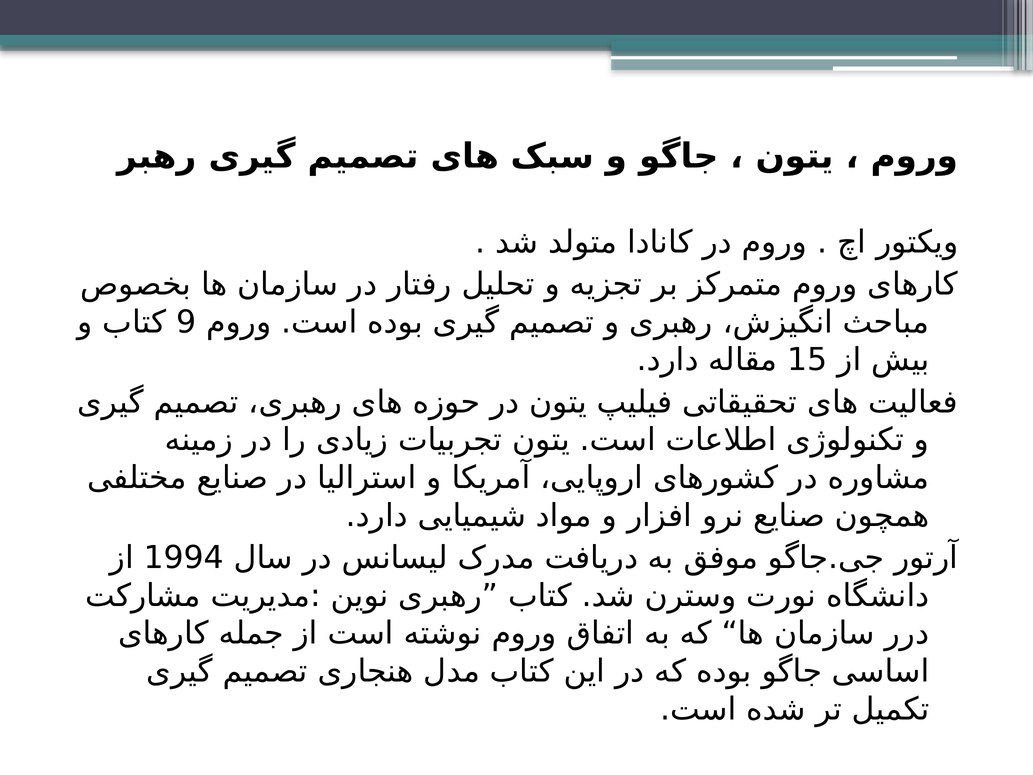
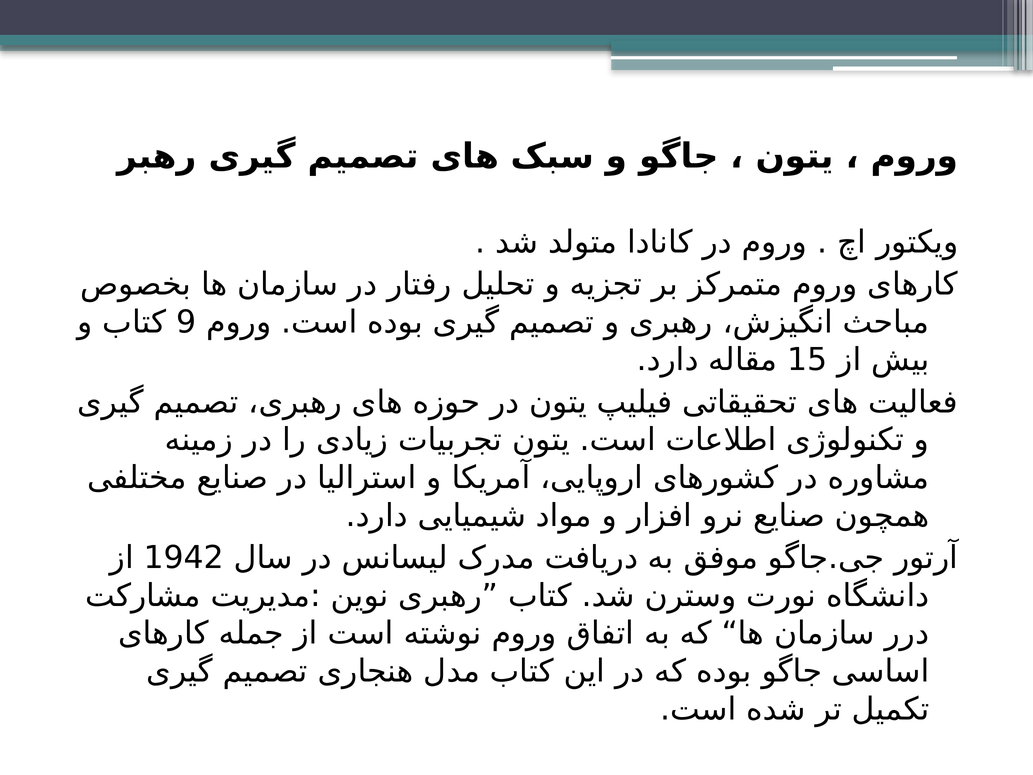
1994: 1994 -> 1942 (184, 558)
